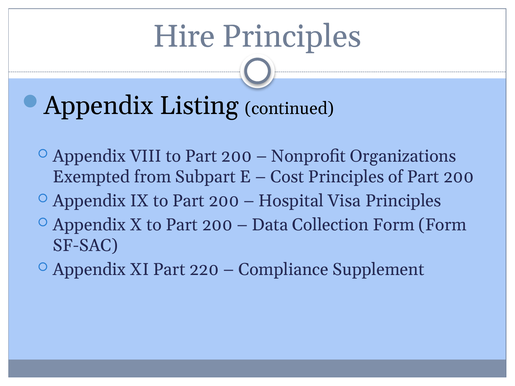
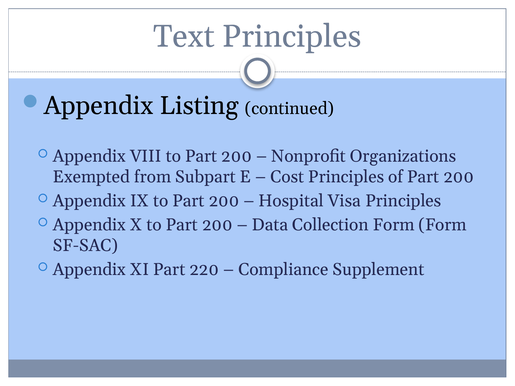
Hire: Hire -> Text (184, 36)
